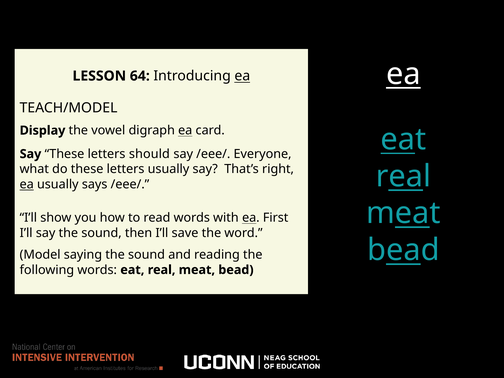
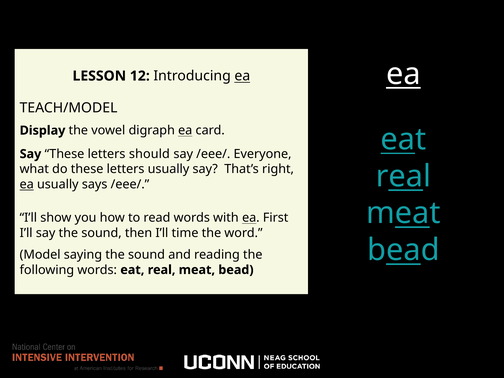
64: 64 -> 12 (140, 76)
save: save -> time (185, 233)
